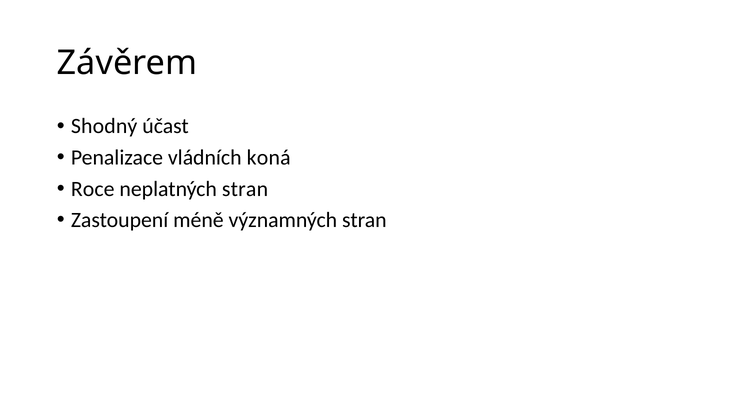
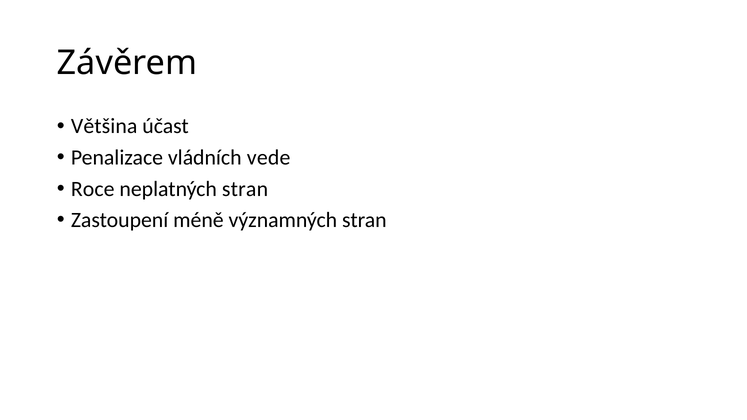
Shodný: Shodný -> Většina (104, 126)
koná: koná -> vede (269, 158)
